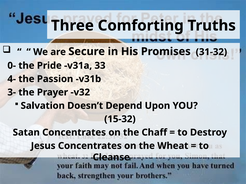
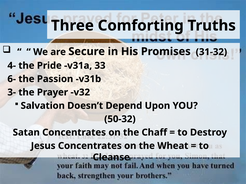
0-: 0- -> 4- (12, 66)
4-: 4- -> 6- (12, 79)
15-32: 15-32 -> 50-32 (120, 119)
